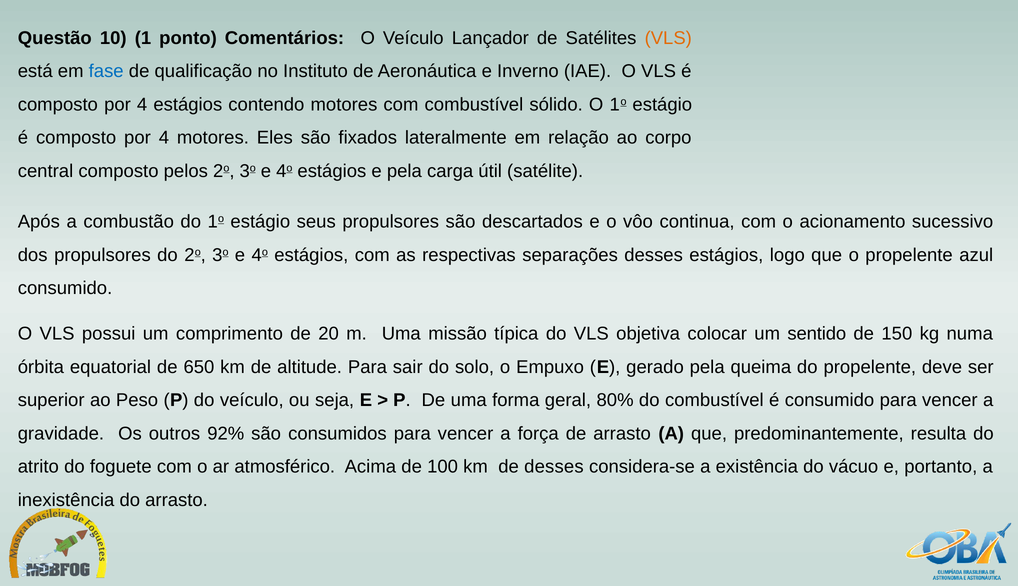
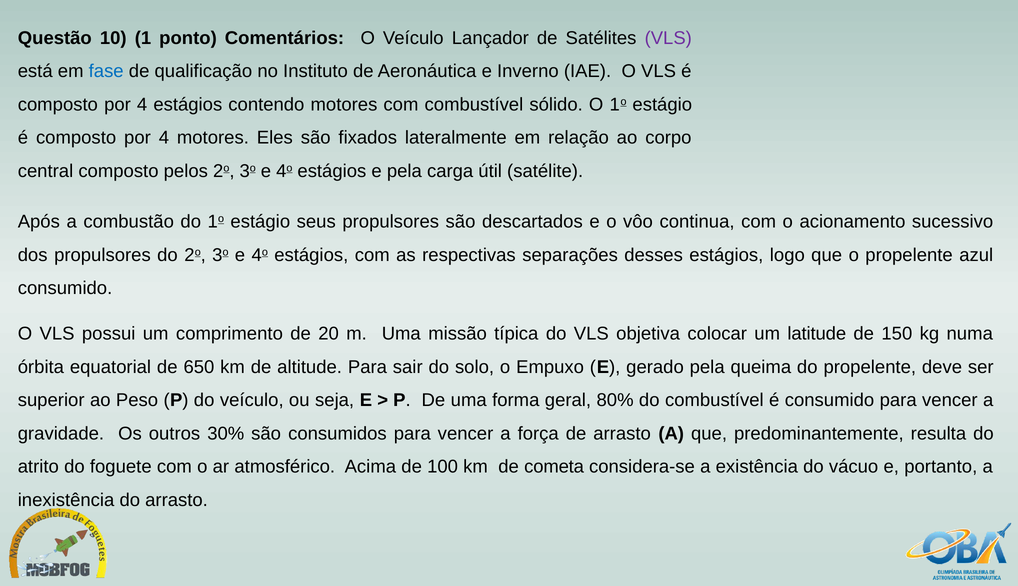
VLS colour: orange -> purple (668, 38)
sentido: sentido -> latitude (817, 334)
92%: 92% -> 30% (226, 434)
de desses: desses -> cometa (554, 467)
